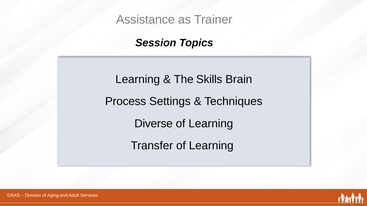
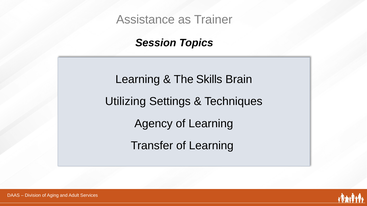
Process: Process -> Utilizing (126, 102)
Diverse: Diverse -> Agency (153, 124)
